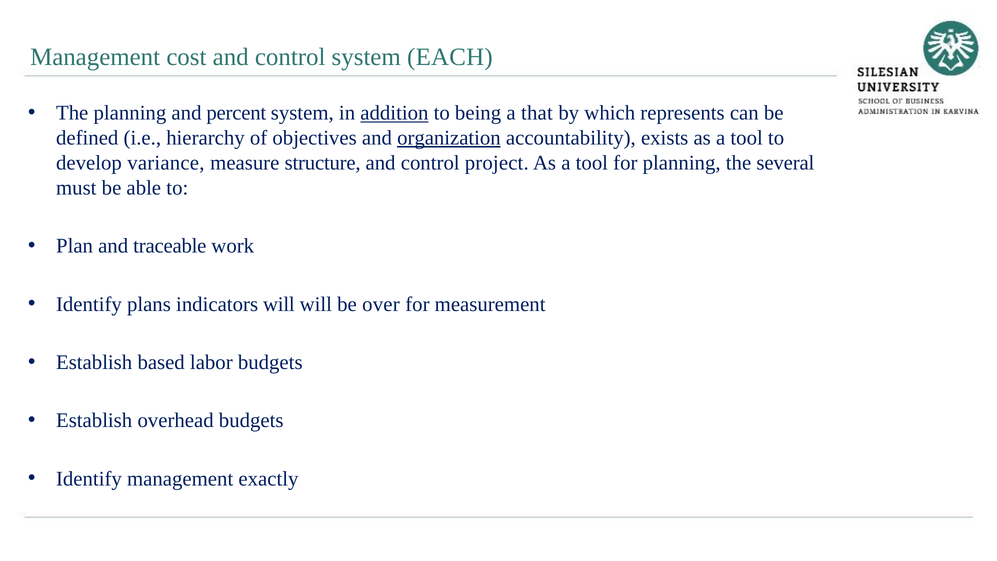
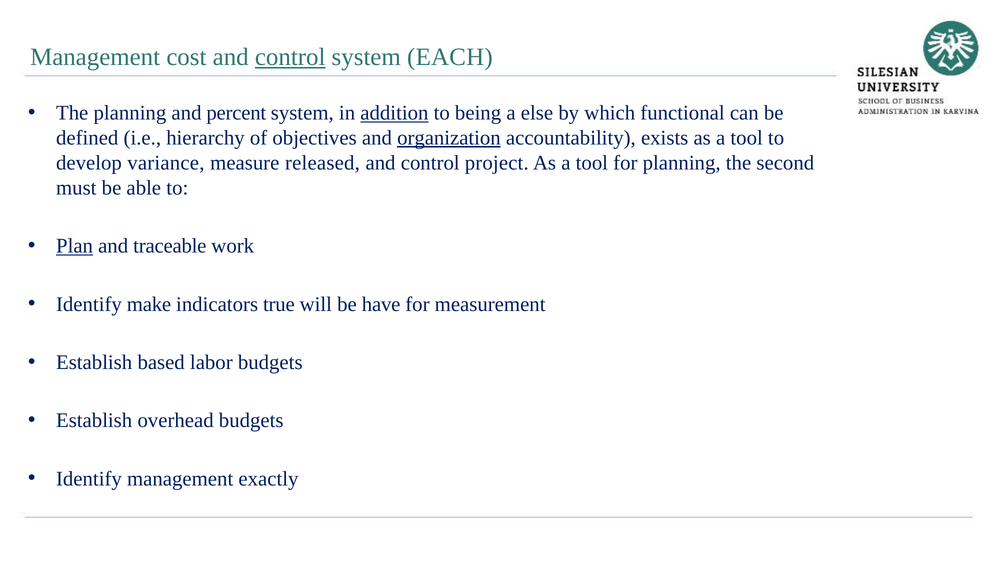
control underline: none -> present (290, 57)
that: that -> else (537, 113)
represents: represents -> functional (683, 113)
structure: structure -> released (322, 163)
several: several -> second (785, 163)
Plan underline: none -> present (75, 246)
plans: plans -> make (149, 304)
indicators will: will -> true (279, 304)
over: over -> have (381, 304)
